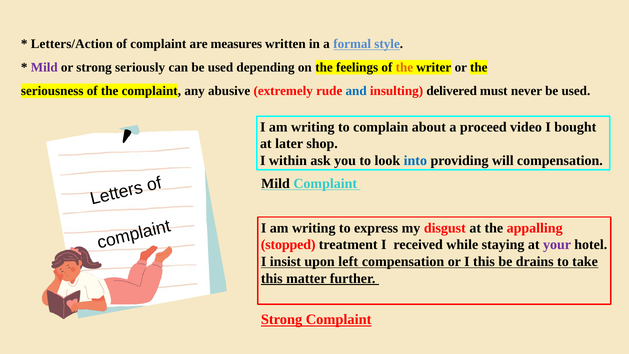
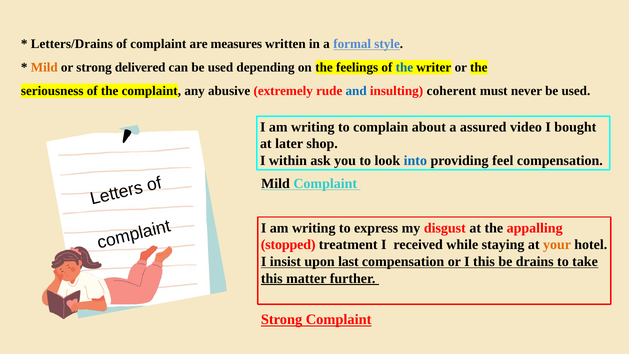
Letters/Action: Letters/Action -> Letters/Drains (72, 44)
Mild colour: purple -> orange (44, 67)
seriously: seriously -> delivered (140, 67)
the colour: orange -> blue (404, 67)
delivered: delivered -> coherent (452, 91)
proceed: proceed -> assured (483, 127)
will: will -> feel (503, 161)
your colour: purple -> orange (557, 245)
left: left -> last (348, 261)
